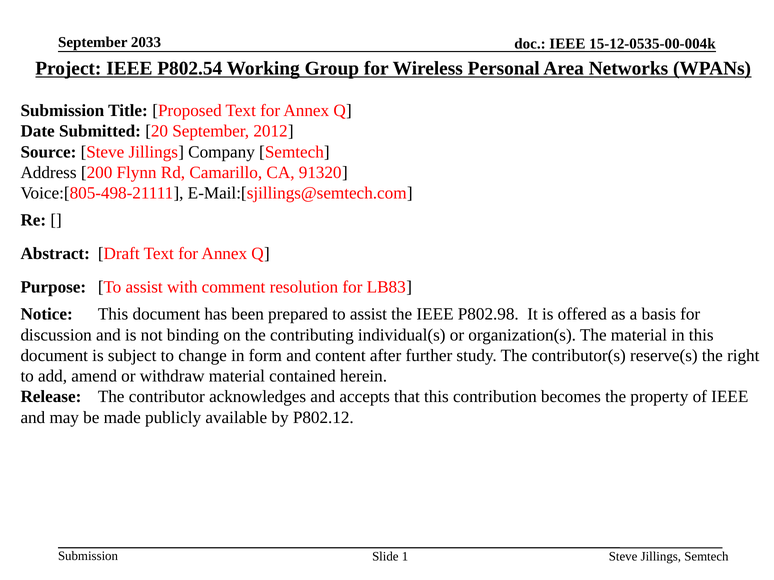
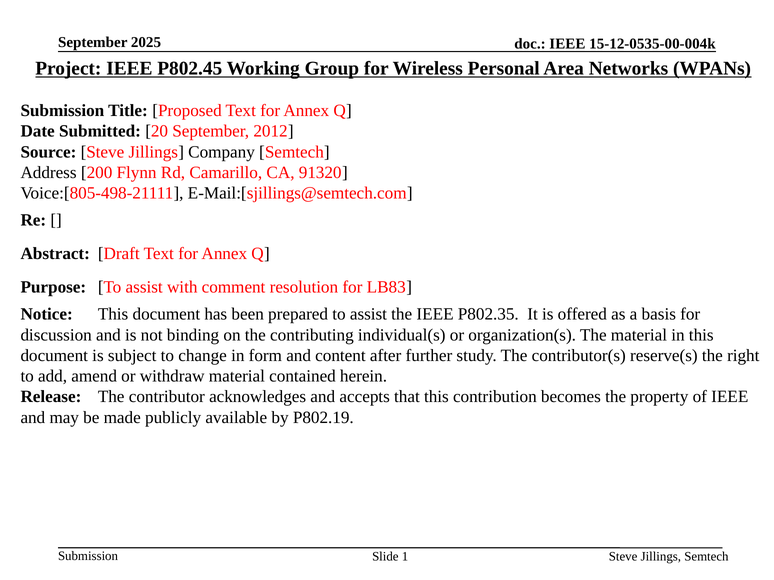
2033: 2033 -> 2025 (146, 42)
P802.54: P802.54 -> P802.45 (190, 68)
P802.98: P802.98 -> P802.35 (488, 315)
P802.12: P802.12 -> P802.19 (323, 418)
